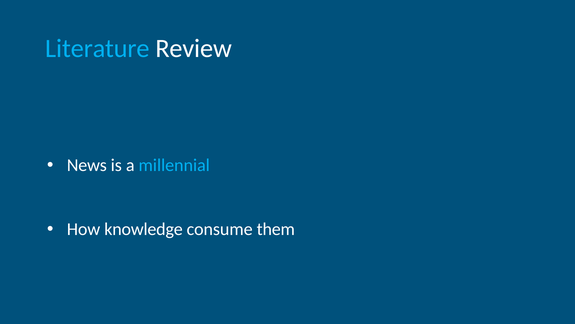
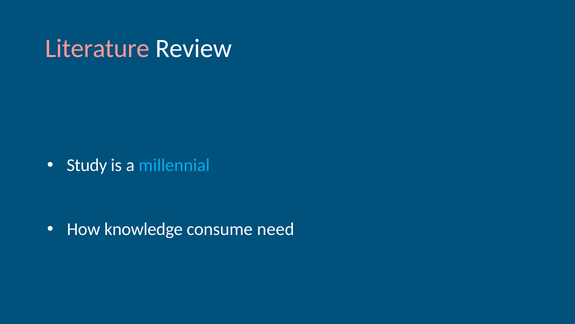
Literature colour: light blue -> pink (98, 48)
News: News -> Study (87, 165)
them: them -> need (276, 229)
